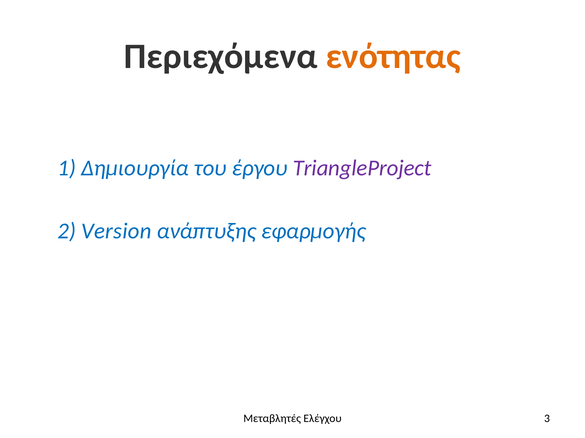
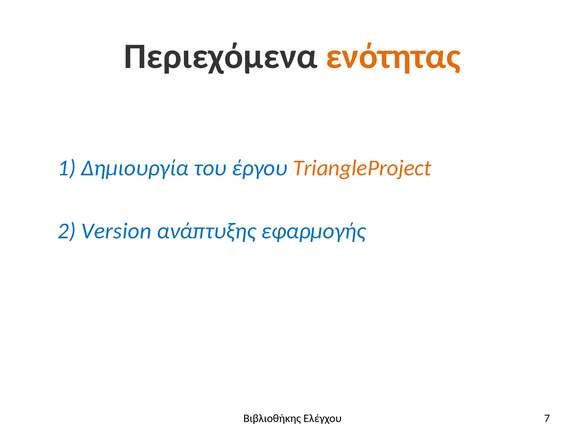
TriangleProject colour: purple -> orange (362, 168)
Μεταβλητές: Μεταβλητές -> Βιβλιοθήκης (272, 419)
3: 3 -> 7 (547, 419)
